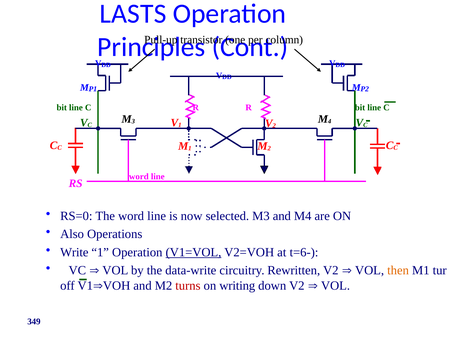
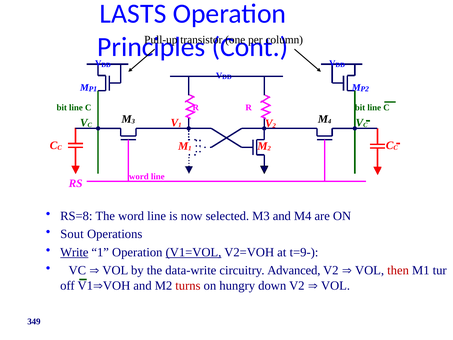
RS=0: RS=0 -> RS=8 (76, 216)
Also: Also -> Sout (72, 234)
Write underline: none -> present (74, 252)
t=6-: t=6- -> t=9- (304, 252)
Rewritten: Rewritten -> Advanced (294, 270)
then colour: orange -> red (398, 270)
writing: writing -> hungry (237, 285)
